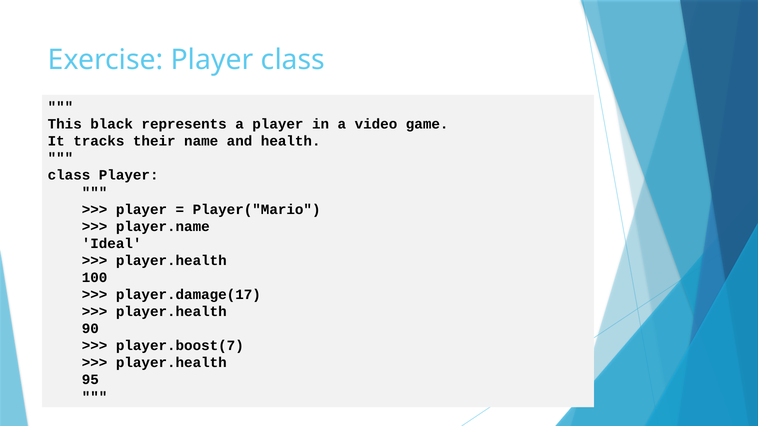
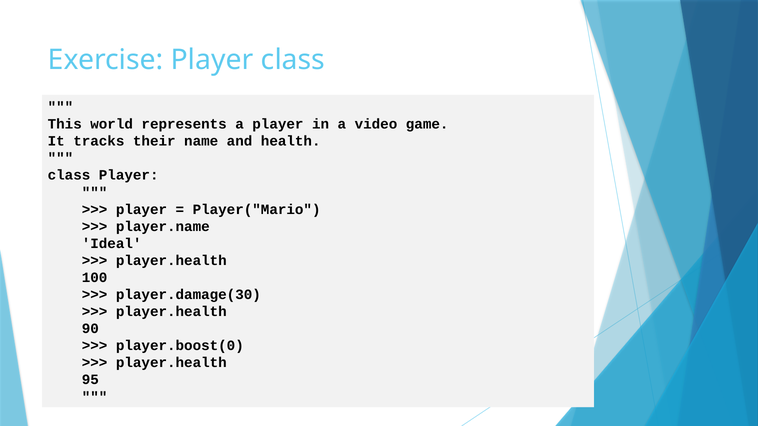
black: black -> world (112, 124)
player.damage(17: player.damage(17 -> player.damage(30 (188, 295)
player.boost(7: player.boost(7 -> player.boost(0 (180, 346)
